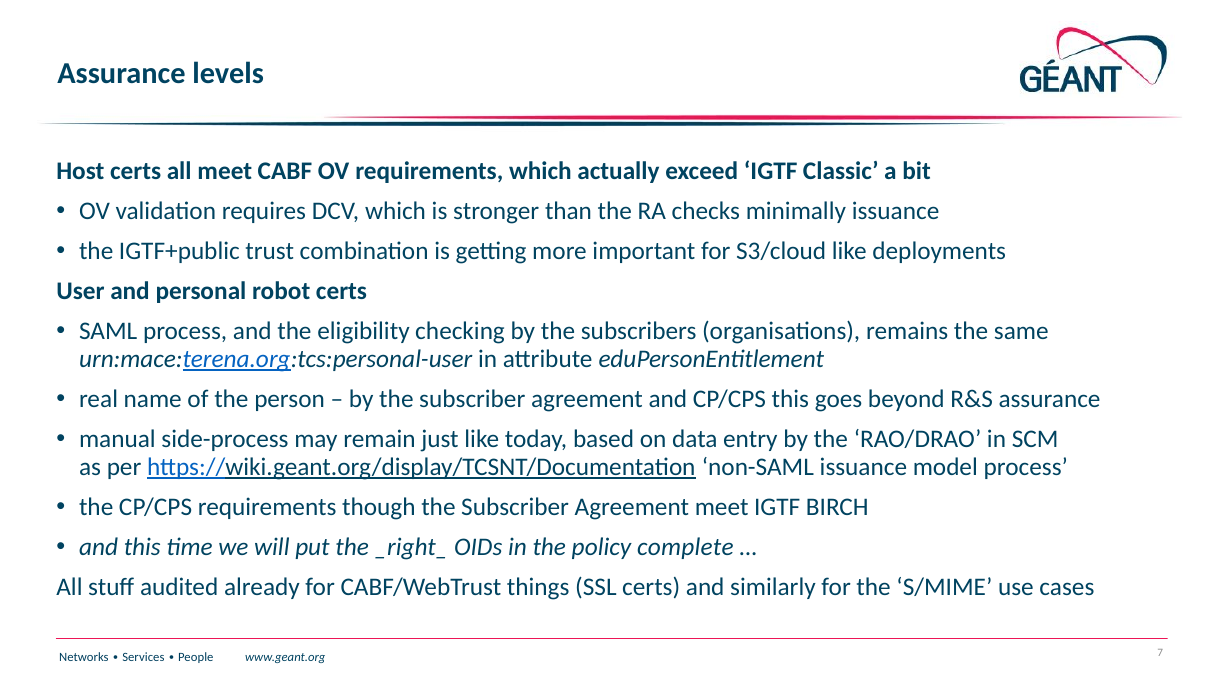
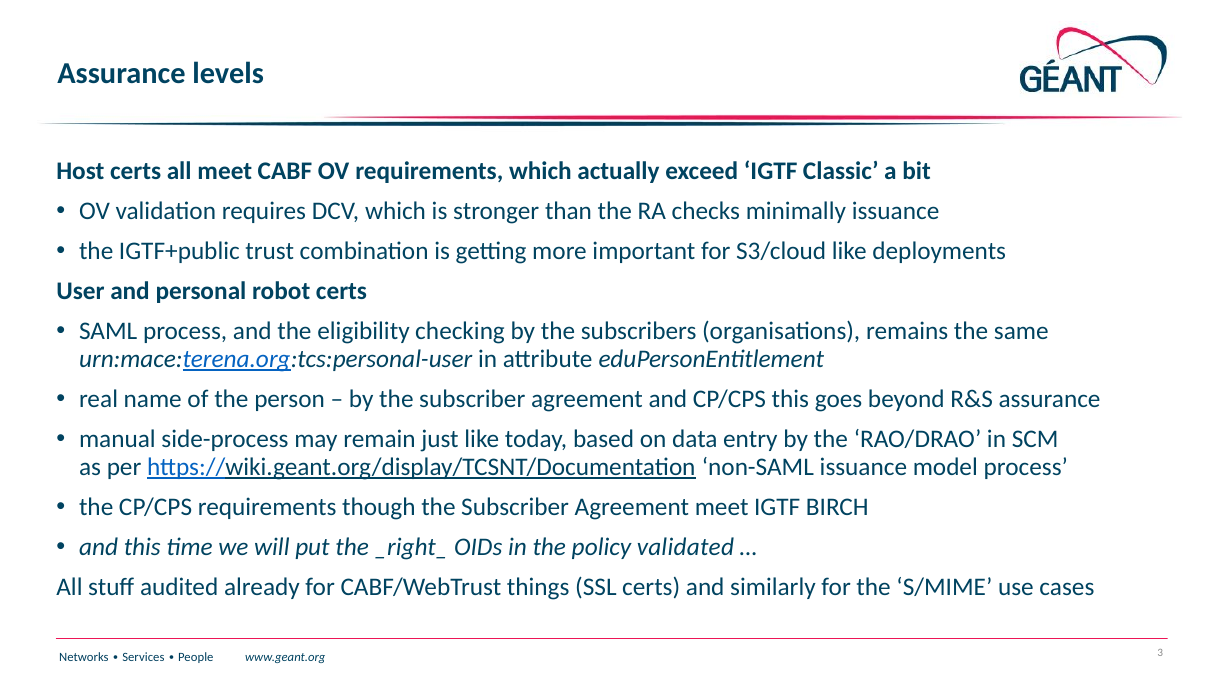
complete: complete -> validated (685, 547)
7: 7 -> 3 (1160, 652)
